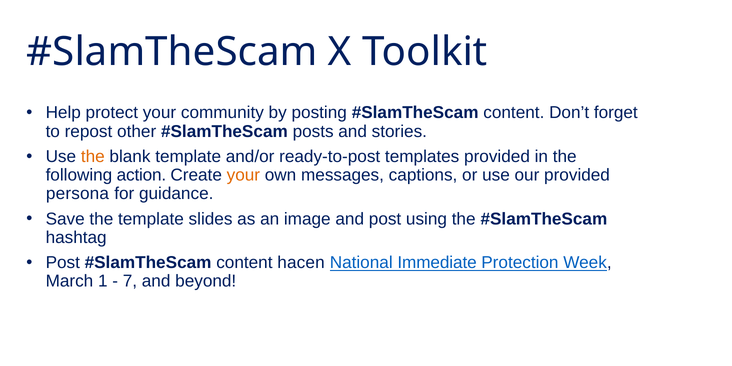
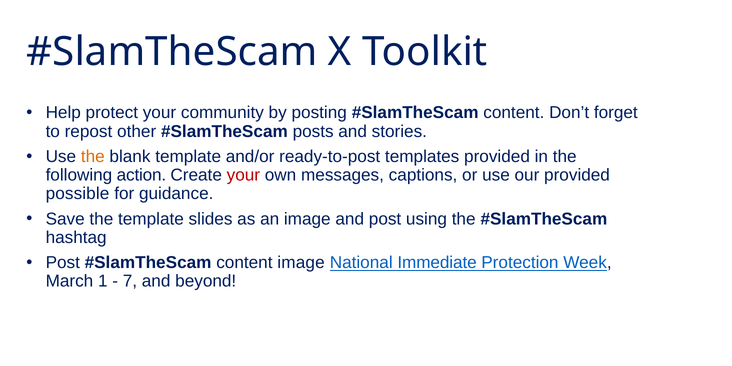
your colour: orange -> red (243, 175)
persona: persona -> possible (78, 194)
content hacen: hacen -> image (301, 263)
